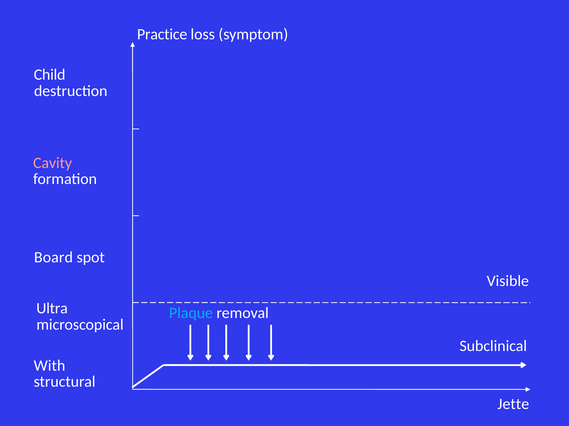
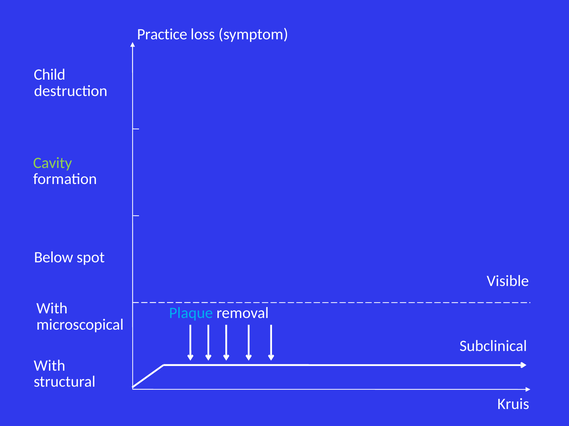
Cavity colour: pink -> light green (53, 163)
Board: Board -> Below (54, 258)
Ultra: Ultra -> With (52, 309)
Jette: Jette -> Kruis (513, 405)
